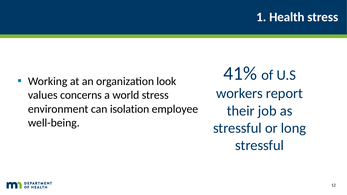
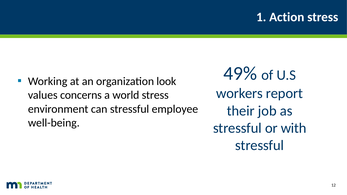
Health: Health -> Action (287, 17)
41%: 41% -> 49% (240, 73)
can isolation: isolation -> stressful (130, 109)
long: long -> with (294, 128)
